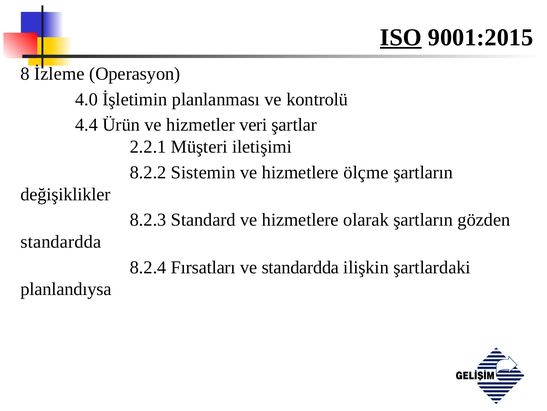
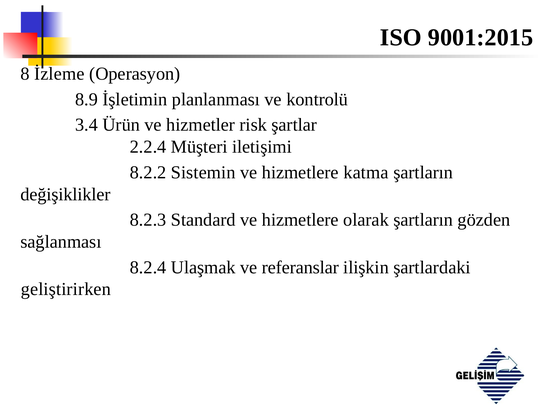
ISO underline: present -> none (401, 37)
4.0: 4.0 -> 8.9 (87, 99)
4.4: 4.4 -> 3.4 (87, 125)
veri: veri -> risk (253, 125)
2.2.1: 2.2.1 -> 2.2.4 (148, 147)
ölçme: ölçme -> katma (366, 172)
standardda: standardda -> sağlanması (61, 241)
Fırsatları: Fırsatları -> Ulaşmak (203, 267)
ve standardda: standardda -> referanslar (300, 267)
planlandıysa: planlandıysa -> geliştirirken (66, 289)
